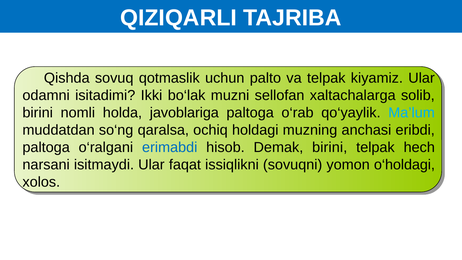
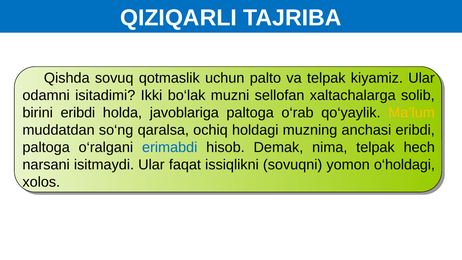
birini nomli: nomli -> eribdi (78, 113)
Ma’lum colour: light blue -> yellow (412, 113)
Demak birini: birini -> nima (330, 147)
